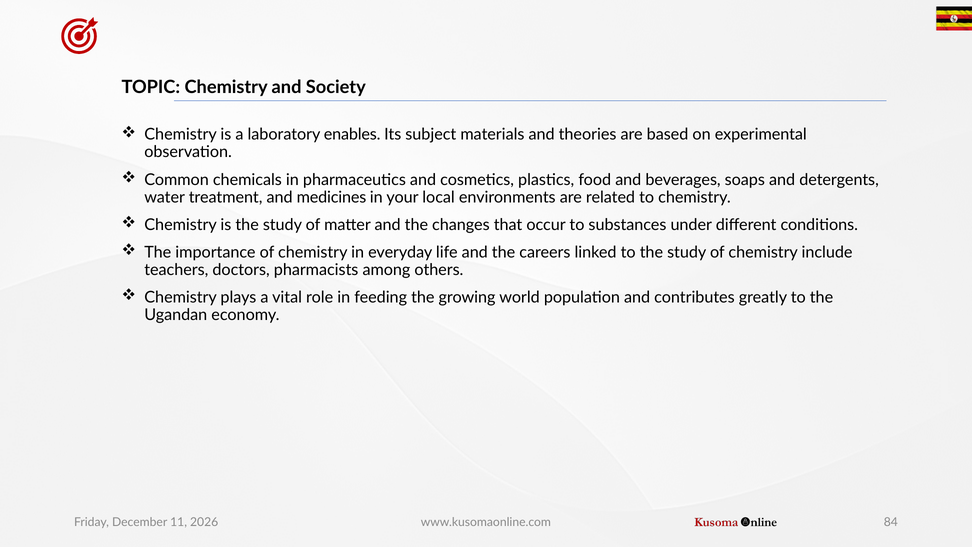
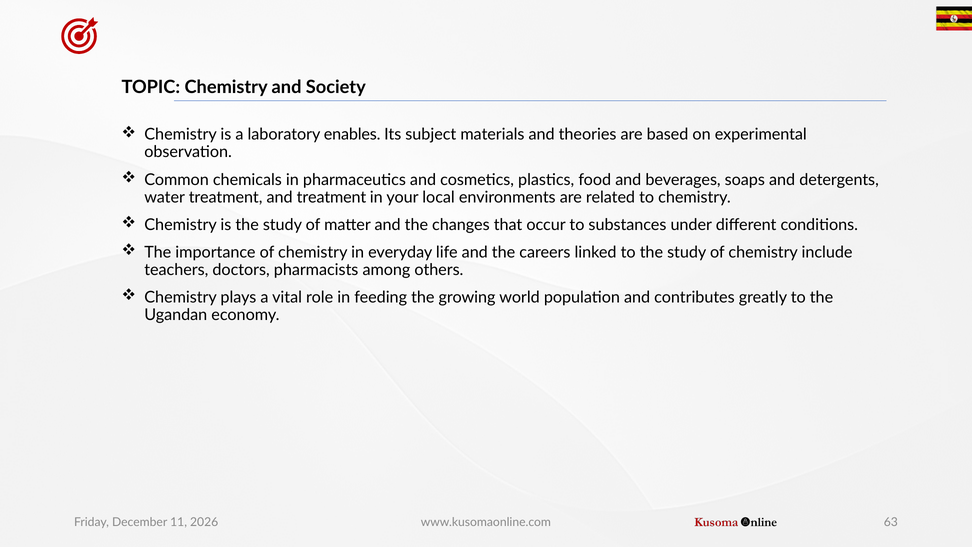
and medicines: medicines -> treatment (331, 197)
84: 84 -> 63 (891, 522)
